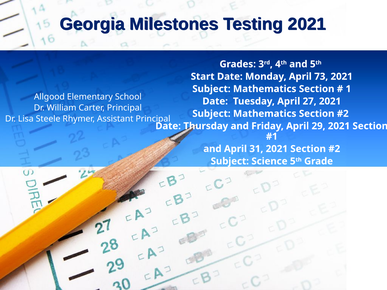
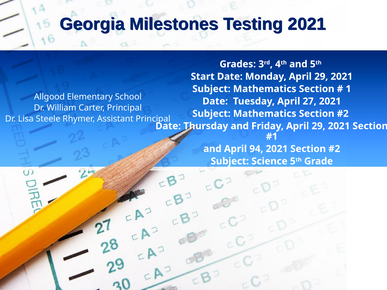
Monday April 73: 73 -> 29 (321, 77)
31: 31 -> 94 (256, 149)
